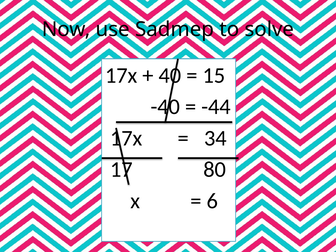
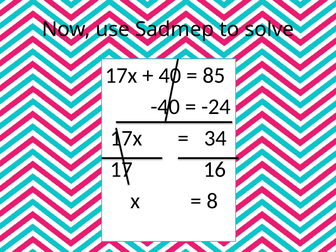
15: 15 -> 85 (214, 75)
-44: -44 -> -24 (216, 107)
80: 80 -> 16 (215, 170)
6: 6 -> 8 (212, 201)
